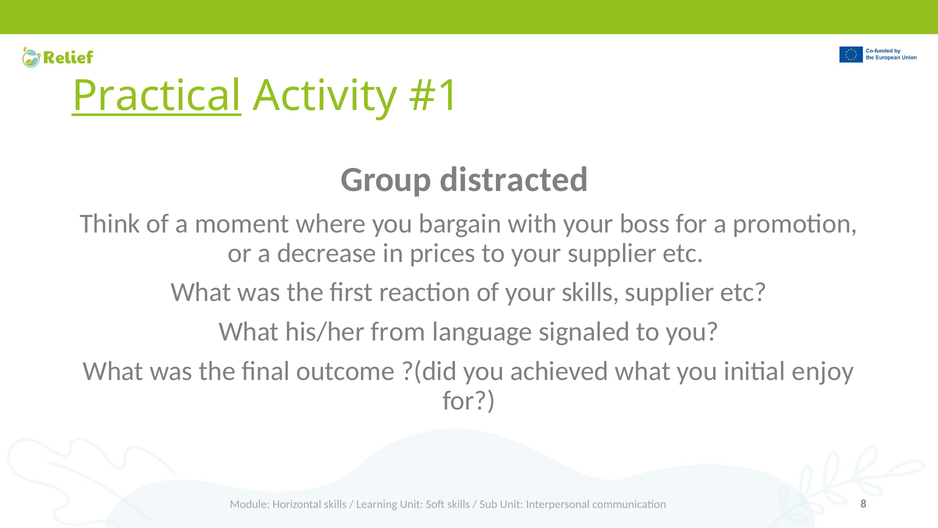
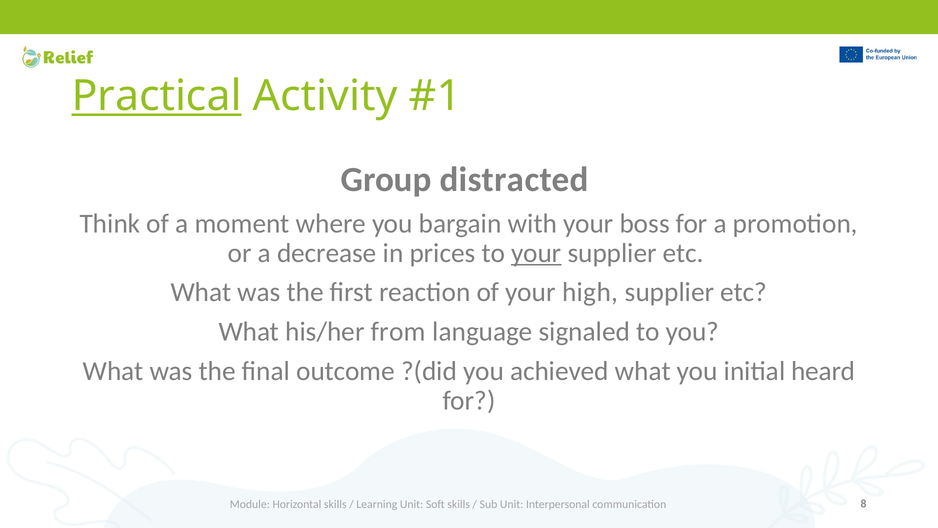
your underline: none -> present (536, 253)
your skills: skills -> high (590, 292)
enjoy: enjoy -> heard (823, 371)
